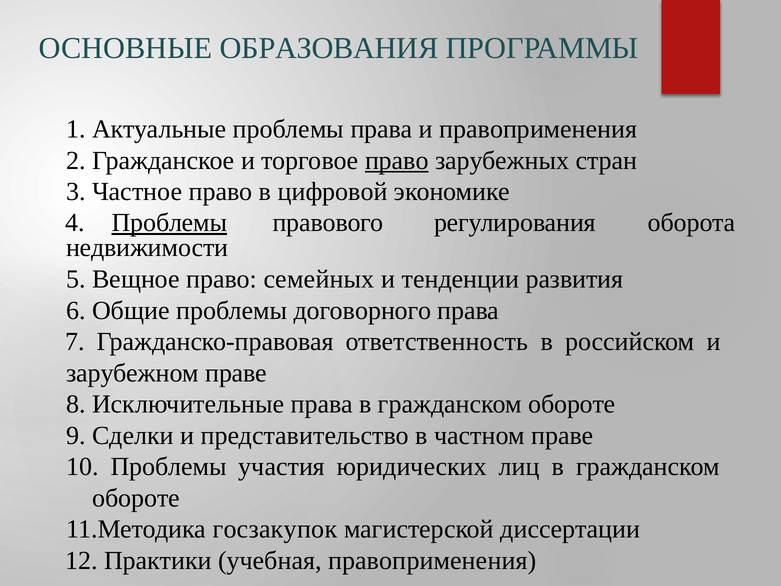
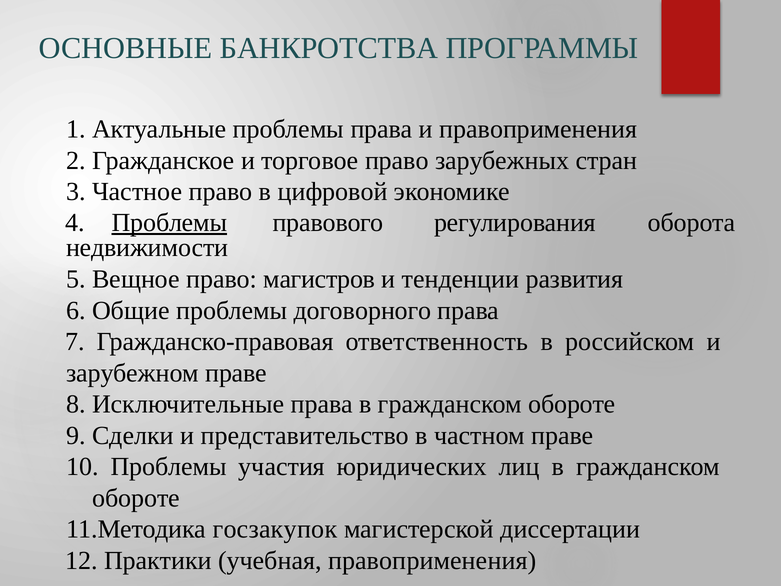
ОБРАЗОВАНИЯ: ОБРАЗОВАНИЯ -> БАНКРОТСТВА (329, 48)
право underline: present -> none (397, 160)
семейных: семейных -> магистров (319, 279)
